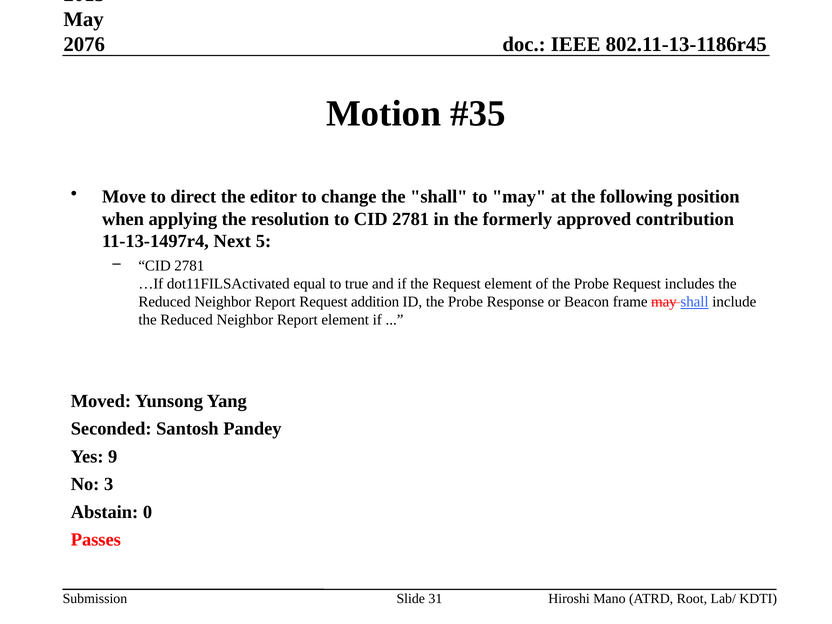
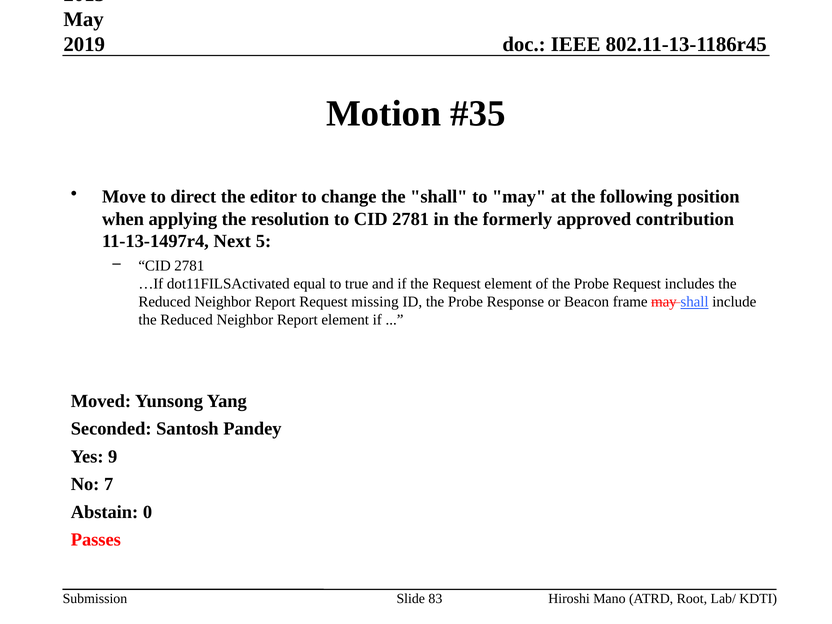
2076: 2076 -> 2019 (84, 44)
addition: addition -> missing (375, 302)
3: 3 -> 7 (109, 484)
31: 31 -> 83 (435, 598)
